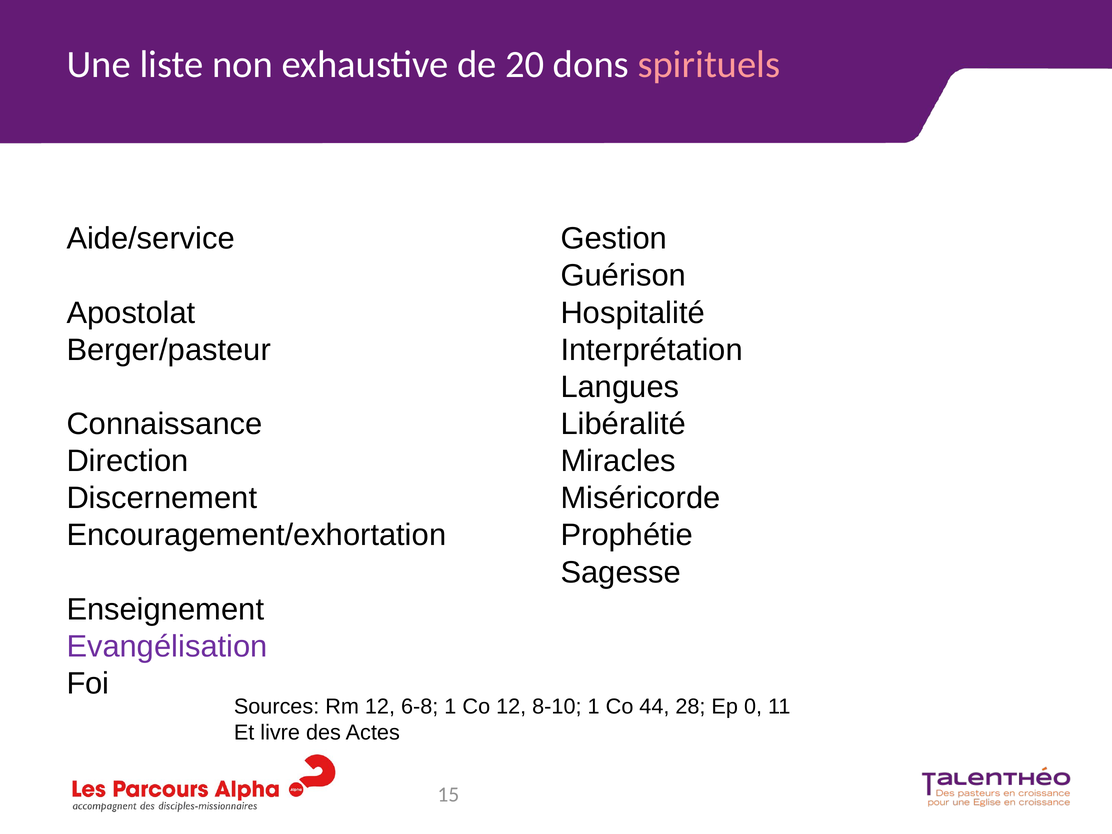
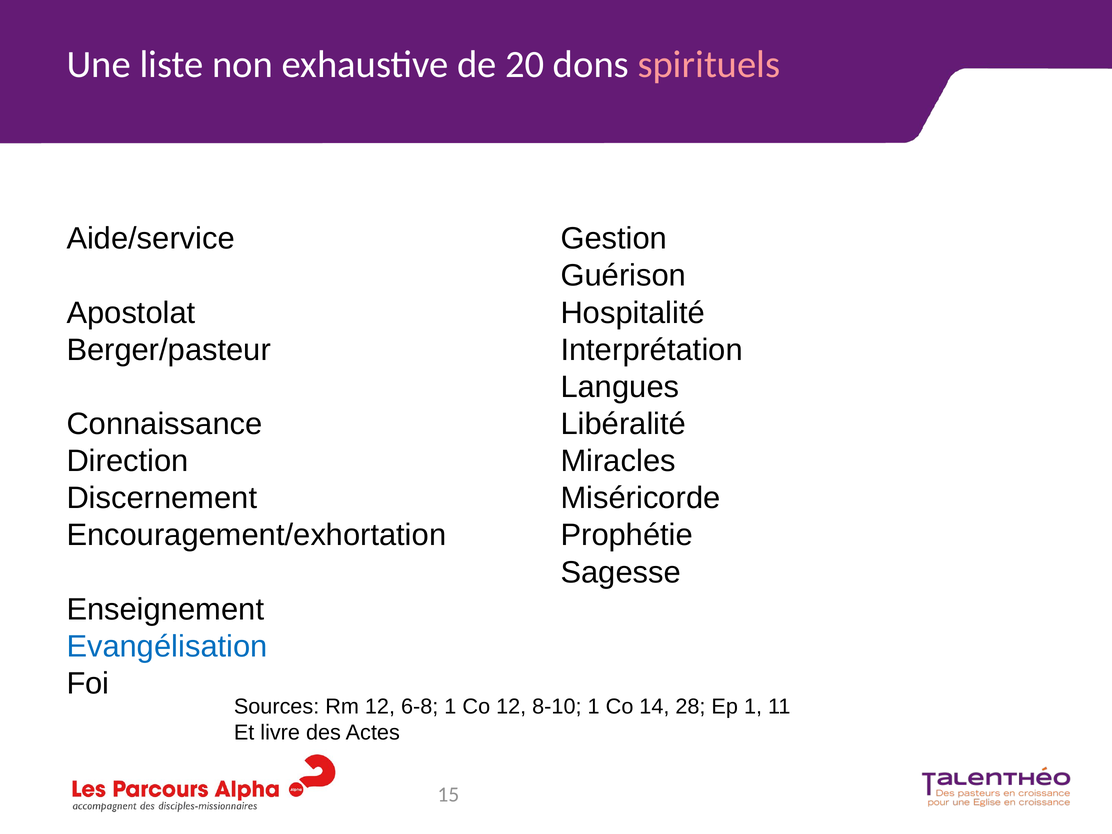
Evangélisation colour: purple -> blue (167, 647)
44: 44 -> 14 (654, 706)
Ep 0: 0 -> 1 (753, 706)
